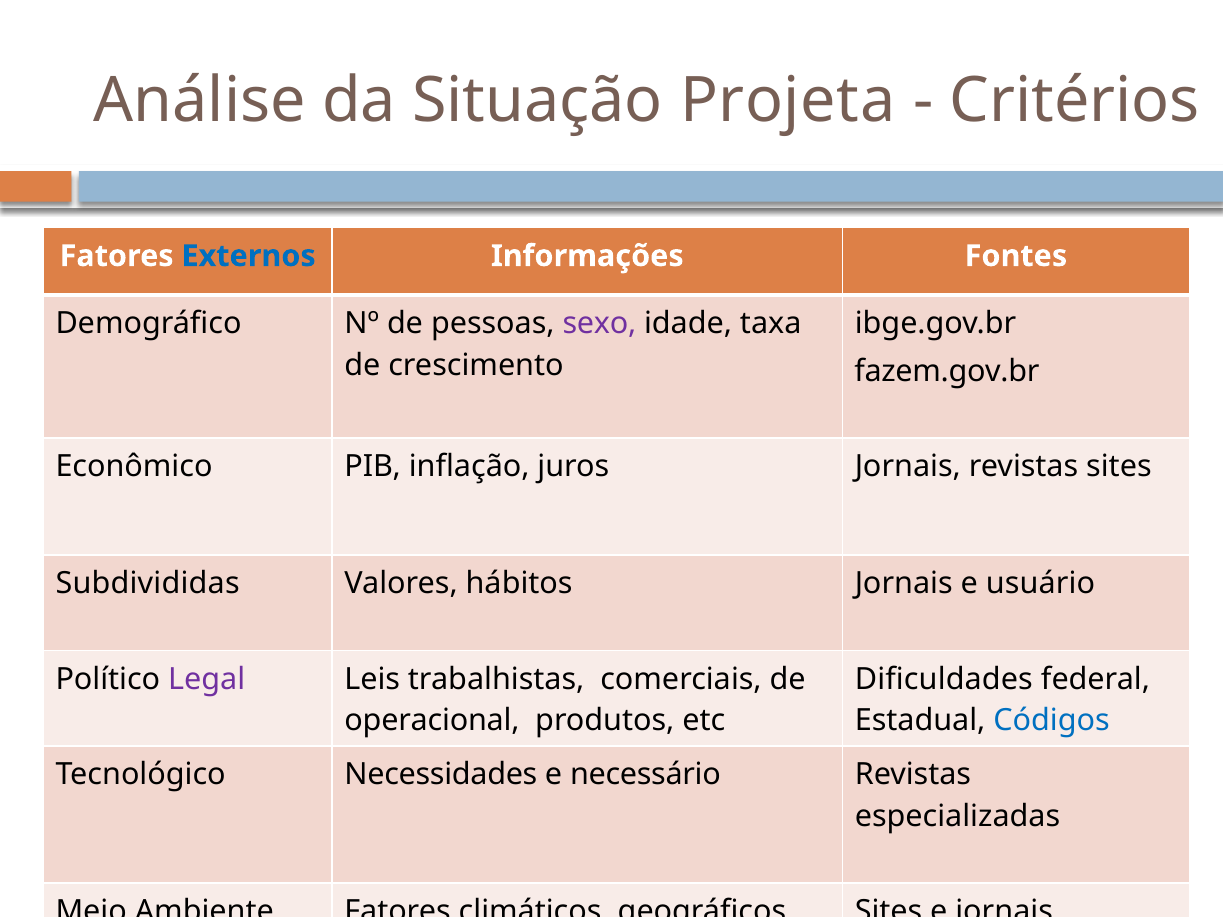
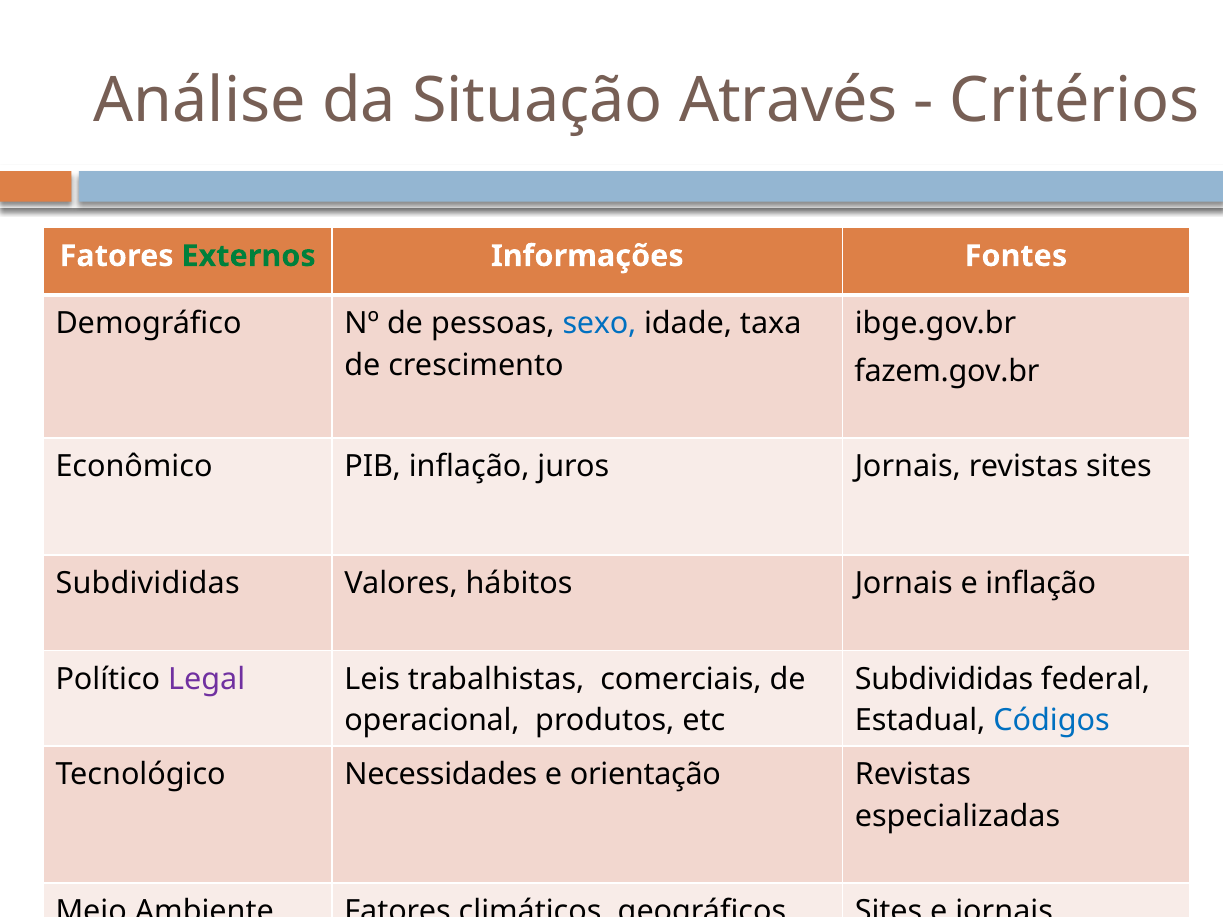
Projeta: Projeta -> Através (788, 101)
Externos colour: blue -> green (249, 256)
sexo colour: purple -> blue (599, 324)
e usuário: usuário -> inflação (1041, 584)
Dificuldades: Dificuldades -> Subdivididas (944, 679)
necessário: necessário -> orientação (645, 775)
